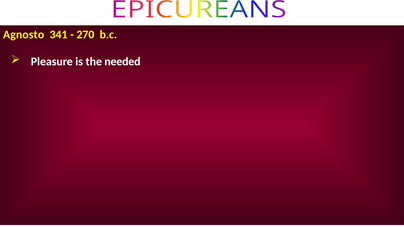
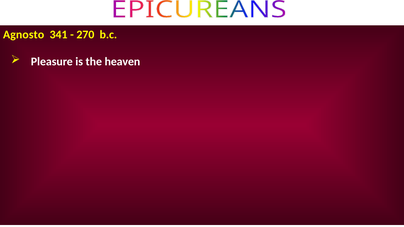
needed: needed -> heaven (122, 62)
